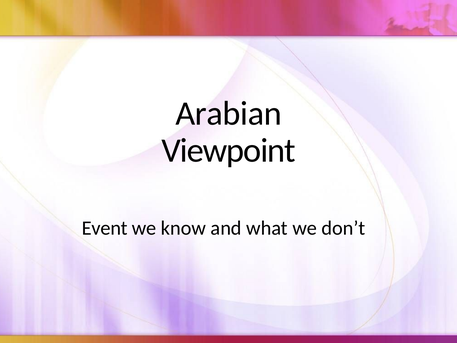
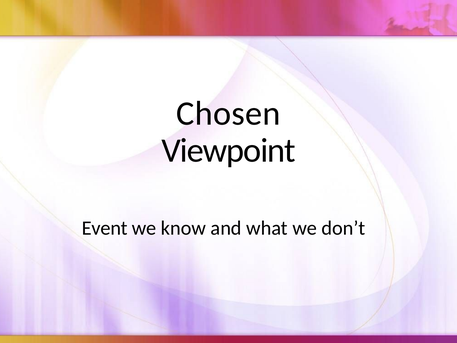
Arabian: Arabian -> Chosen (228, 114)
